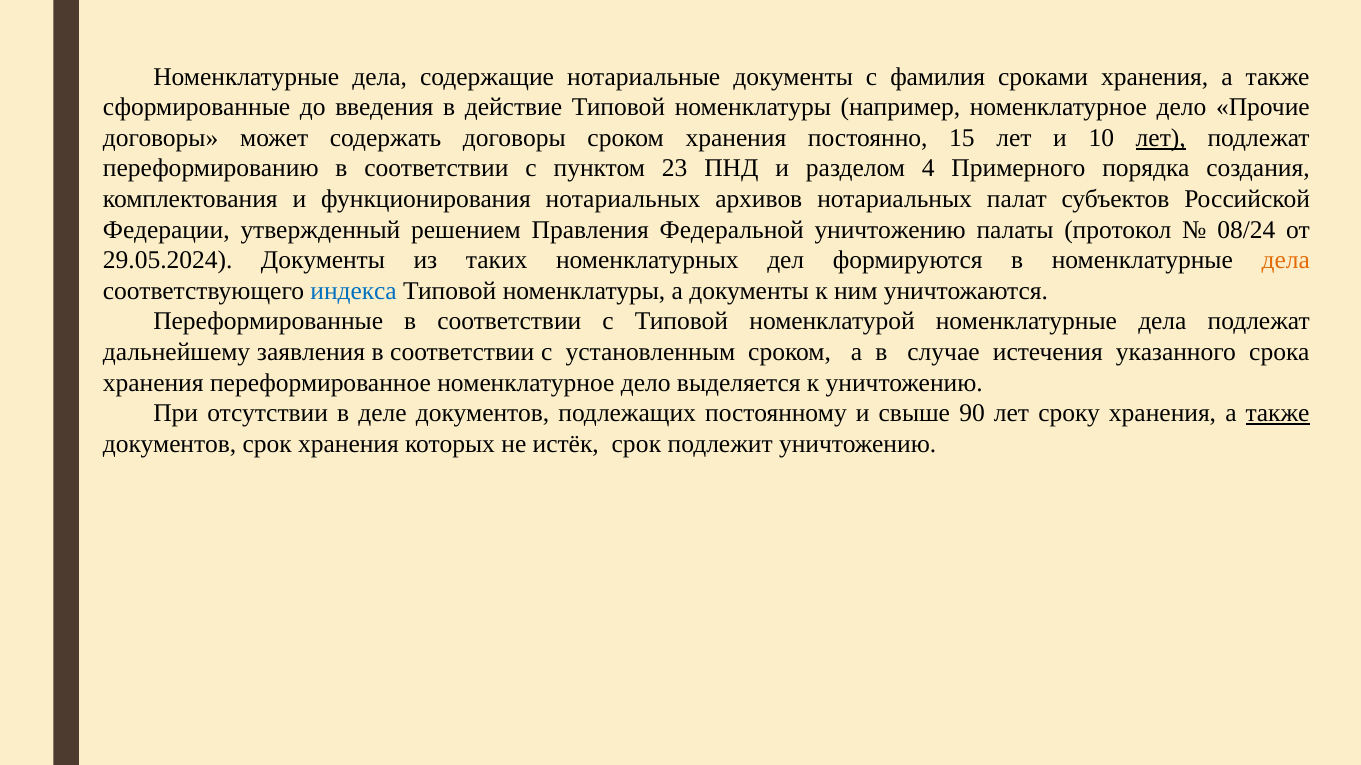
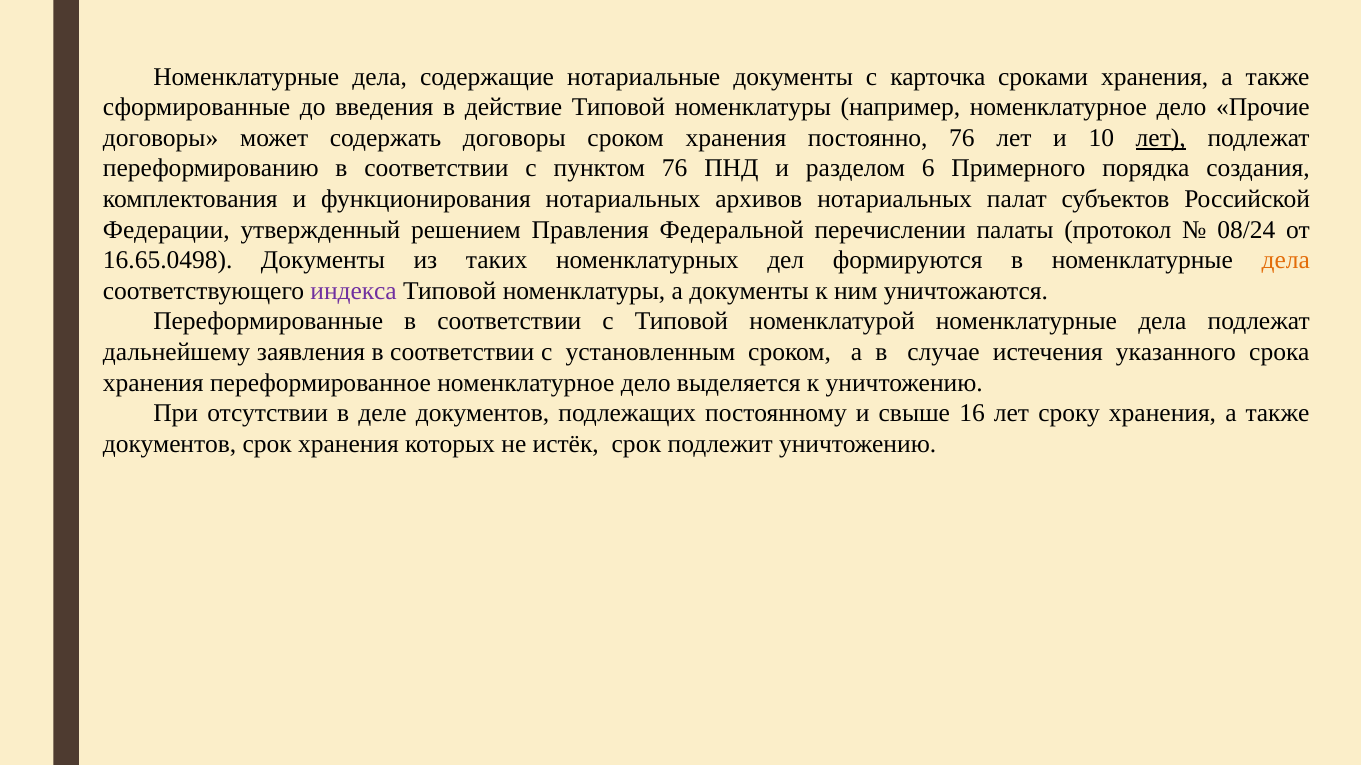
фамилия: фамилия -> карточка (938, 77)
постоянно 15: 15 -> 76 (962, 138)
пунктом 23: 23 -> 76 (675, 169)
4: 4 -> 6 (928, 169)
Федеральной уничтожению: уничтожению -> перечислении (890, 230)
29.05.2024: 29.05.2024 -> 16.65.0498 (168, 260)
индекса colour: blue -> purple (354, 291)
90: 90 -> 16 (972, 414)
также underline: present -> none (1278, 414)
